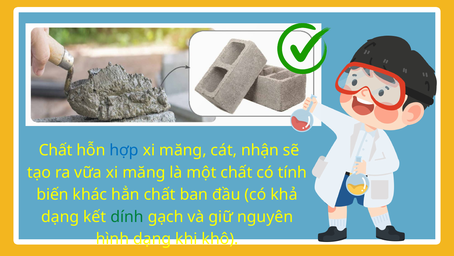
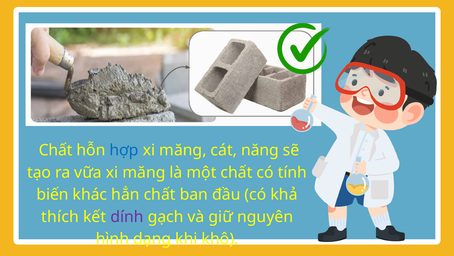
nhận: nhận -> năng (260, 150)
dạng: dạng -> thích (60, 216)
dính colour: green -> purple (127, 216)
